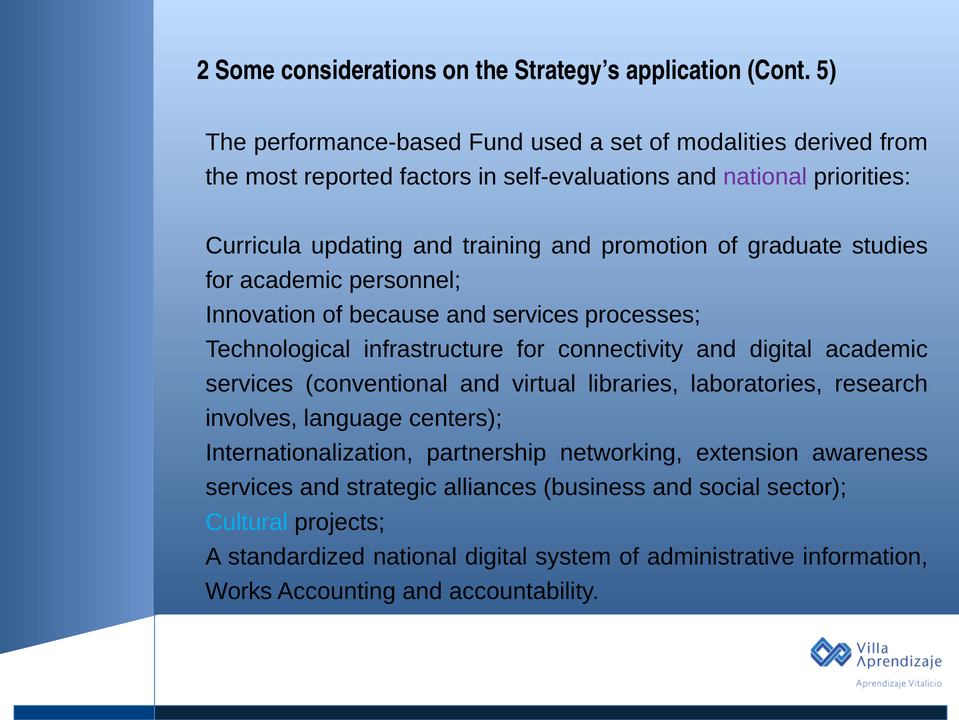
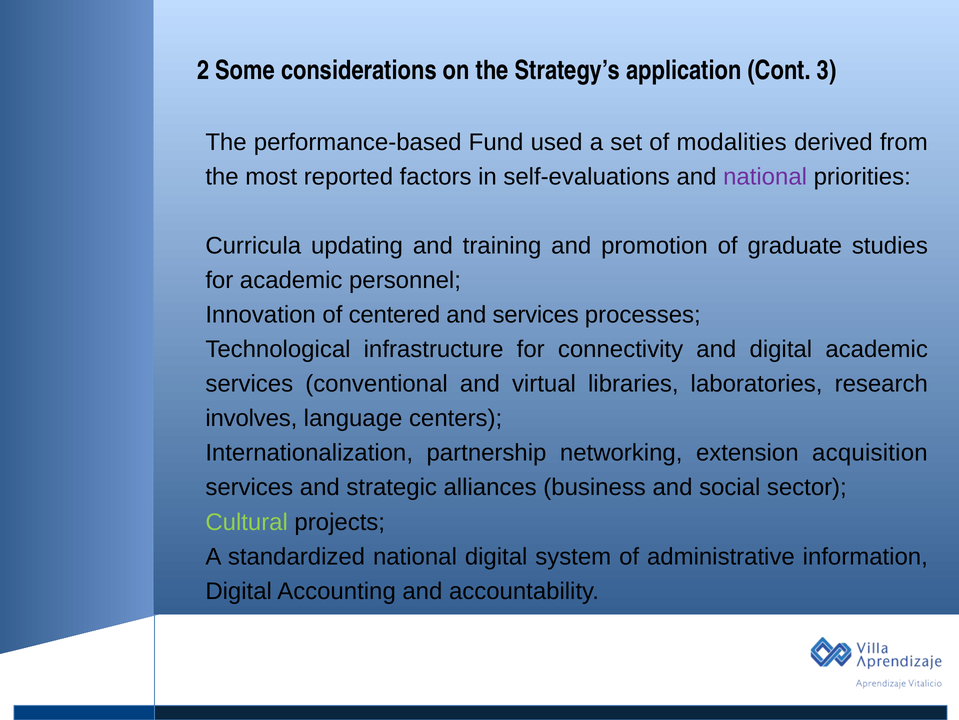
5: 5 -> 3 (827, 70)
because: because -> centered (395, 315)
awareness: awareness -> acquisition (870, 453)
Cultural colour: light blue -> light green (247, 522)
Works: Works -> Digital (239, 591)
